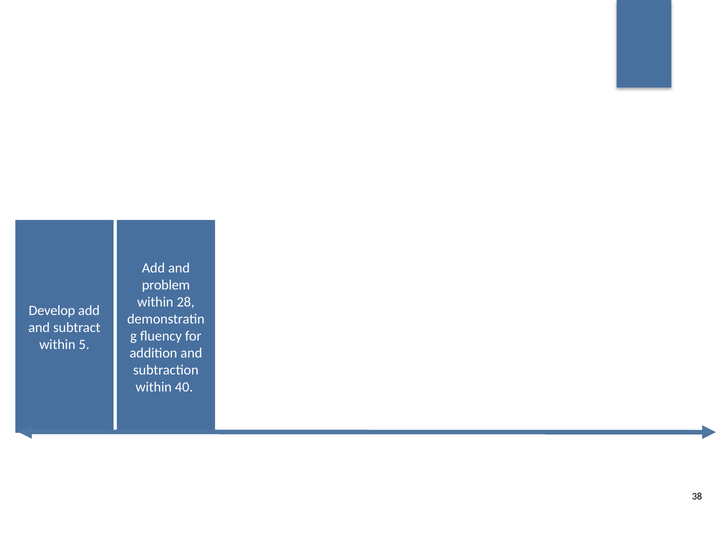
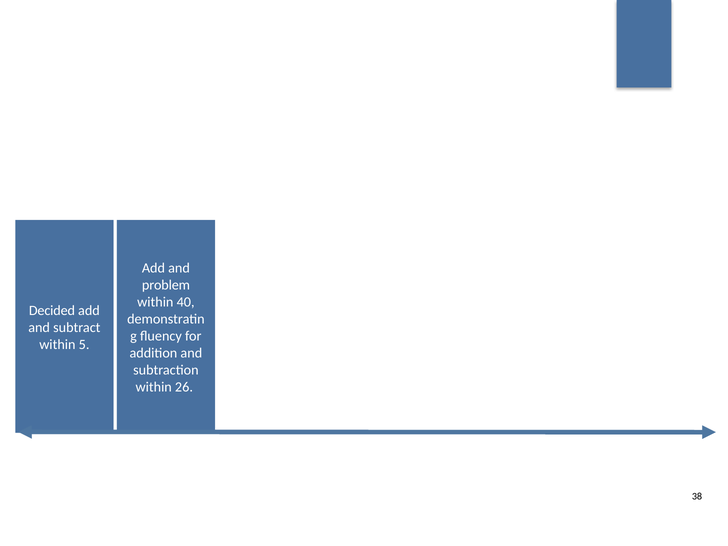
28: 28 -> 40 (186, 302)
Develop: Develop -> Decided (52, 310)
40: 40 -> 26 (184, 387)
